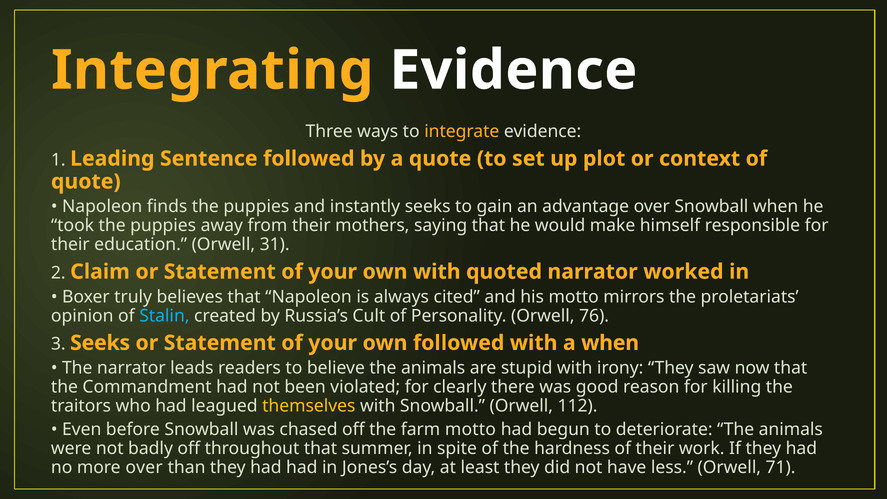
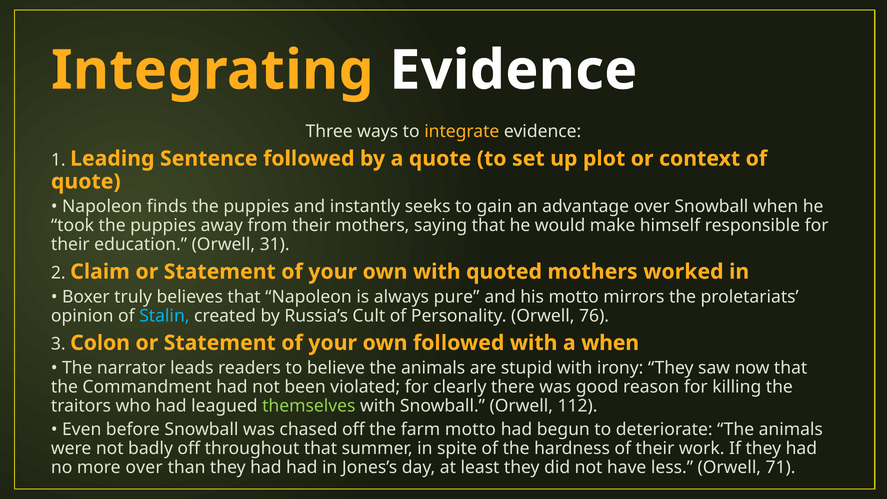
quoted narrator: narrator -> mothers (593, 272)
cited: cited -> pure (457, 297)
3 Seeks: Seeks -> Colon (100, 343)
themselves colour: yellow -> light green (309, 406)
